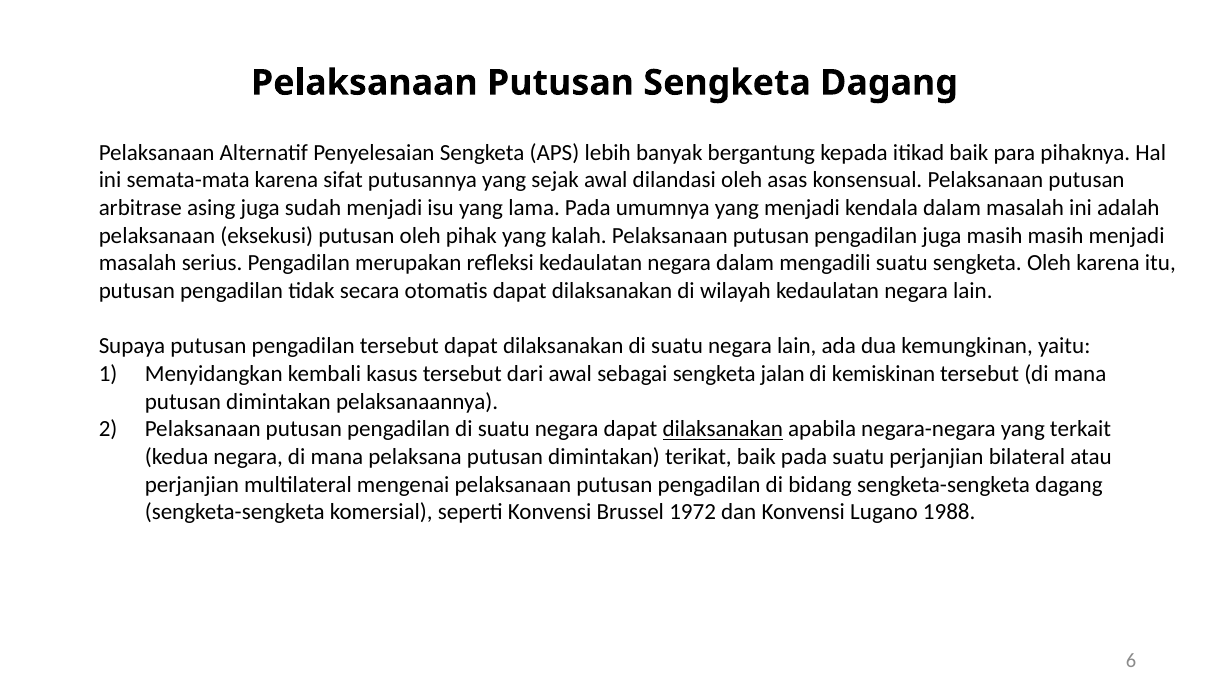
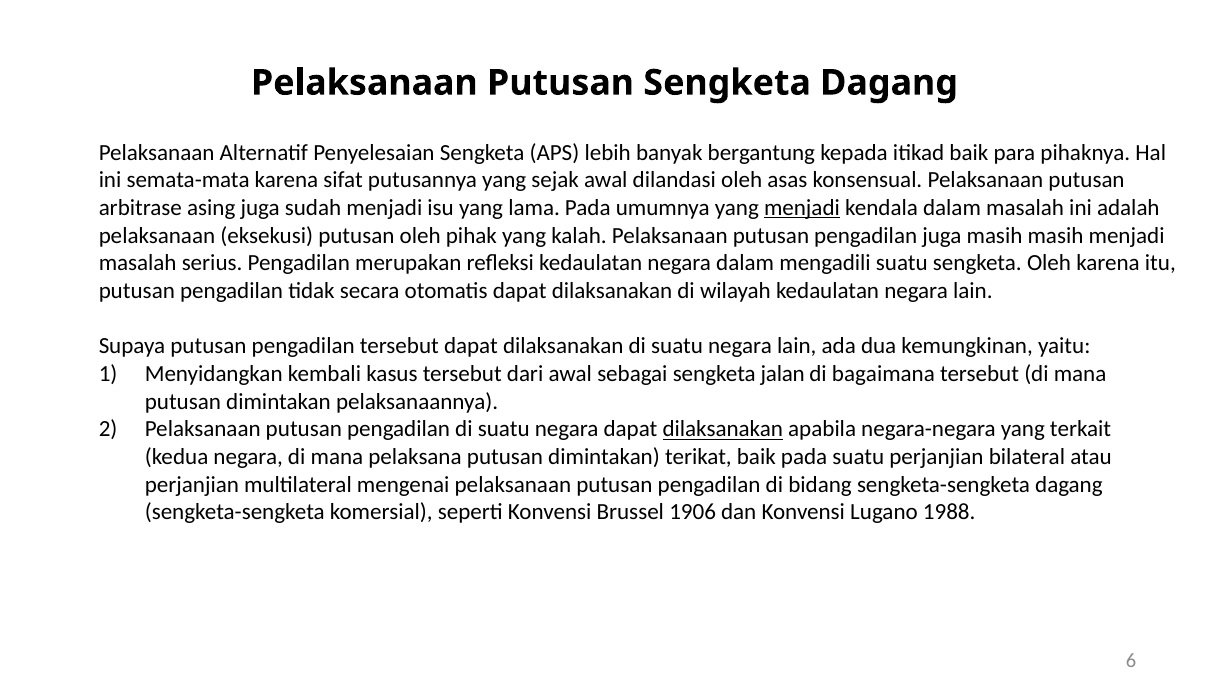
menjadi underline: none -> present (802, 208)
kemiskinan: kemiskinan -> bagaimana (883, 374)
1972: 1972 -> 1906 (693, 512)
